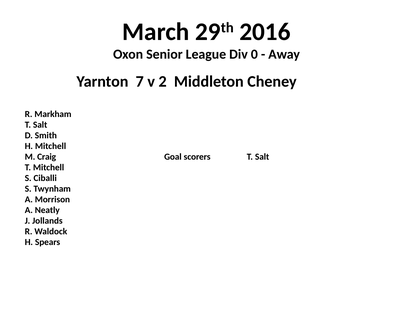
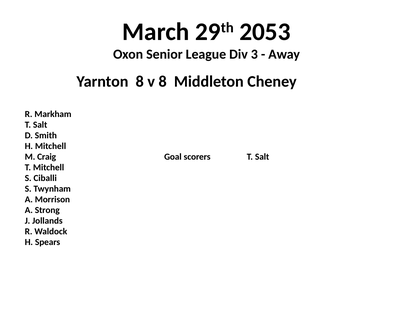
2016: 2016 -> 2053 (265, 32)
0: 0 -> 3 (254, 54)
Yarnton 7: 7 -> 8 (140, 81)
v 2: 2 -> 8 (163, 81)
Neatly: Neatly -> Strong (47, 210)
